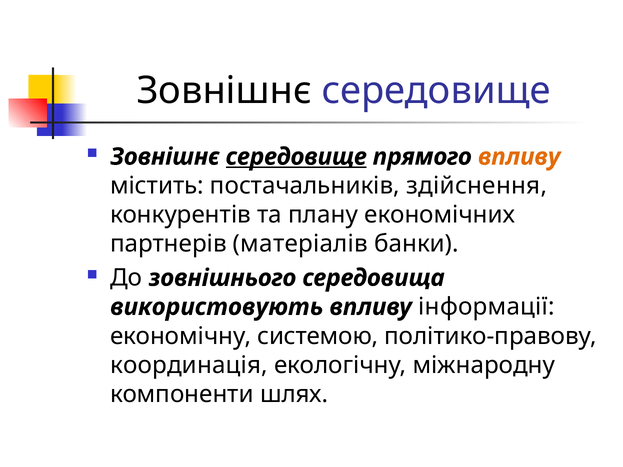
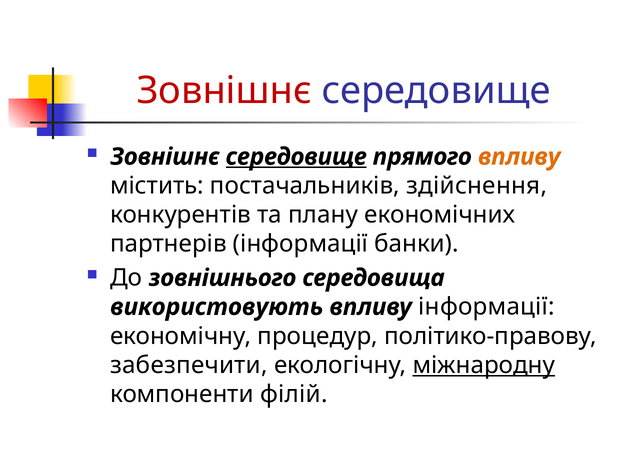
Зовнішнє colour: black -> red (224, 91)
партнерів матеріалів: матеріалів -> інформації (301, 244)
системою: системою -> процедур (318, 336)
координація: координація -> забезпечити (189, 365)
міжнародну underline: none -> present (484, 365)
шлях: шлях -> філій (294, 394)
